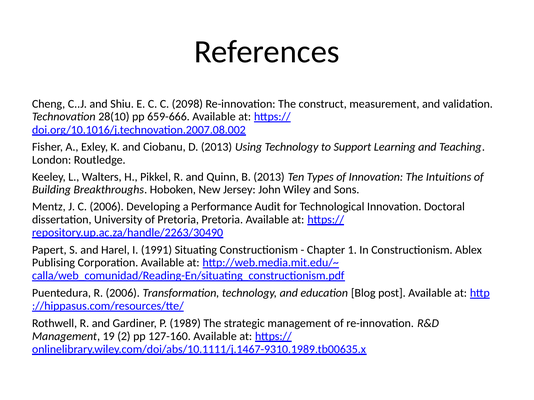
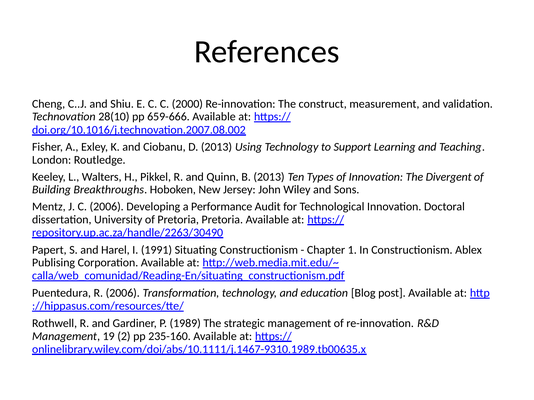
2098: 2098 -> 2000 (187, 104)
Intuitions: Intuitions -> Divergent (449, 177)
127-160: 127-160 -> 235-160 (170, 337)
